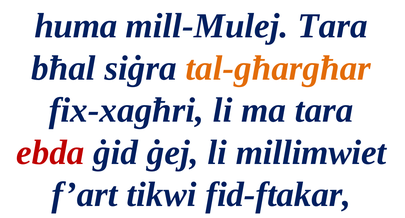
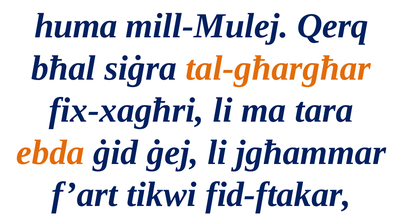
mill-Mulej Tara: Tara -> Qerq (333, 26)
ebda colour: red -> orange (50, 153)
millimwiet: millimwiet -> jgħammar (311, 153)
